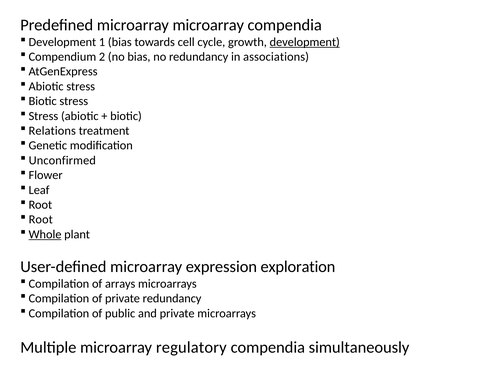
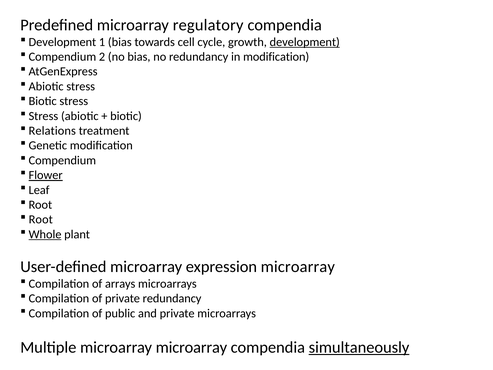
microarray microarray: microarray -> regulatory (208, 25)
in associations: associations -> modification (276, 57)
Unconfirmed: Unconfirmed -> Compendium (62, 160)
Flower underline: none -> present (46, 175)
expression exploration: exploration -> microarray (298, 267)
microarray regulatory: regulatory -> microarray (191, 347)
simultaneously underline: none -> present (359, 347)
